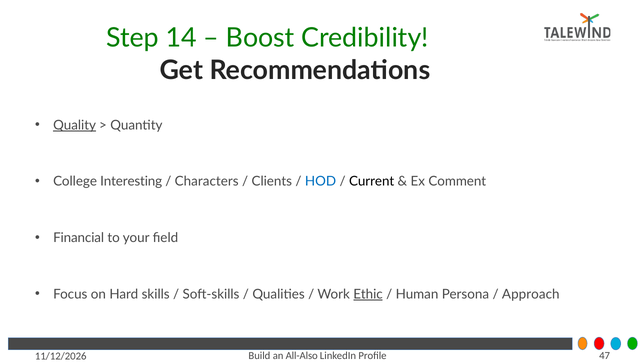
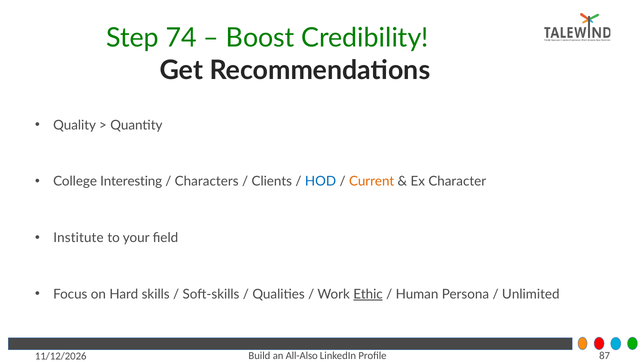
14: 14 -> 74 (181, 38)
Quality underline: present -> none (75, 125)
Current colour: black -> orange (372, 181)
Comment: Comment -> Character (457, 181)
Financial: Financial -> Institute (78, 238)
Approach: Approach -> Unlimited (531, 294)
47: 47 -> 87 (605, 355)
